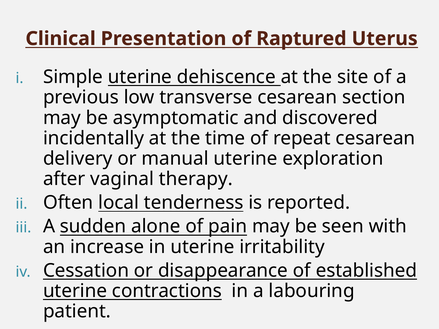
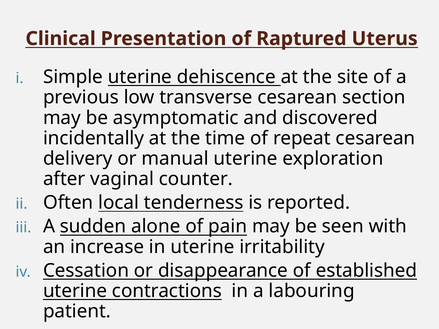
therapy: therapy -> counter (196, 179)
